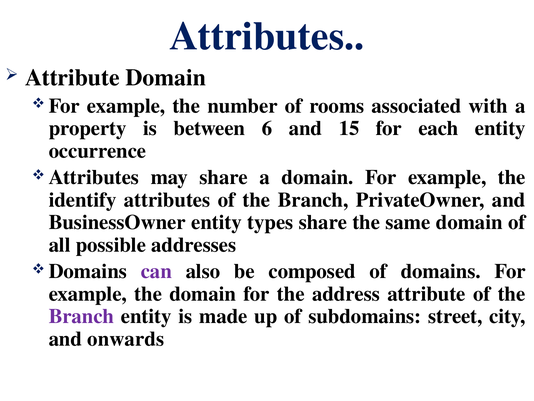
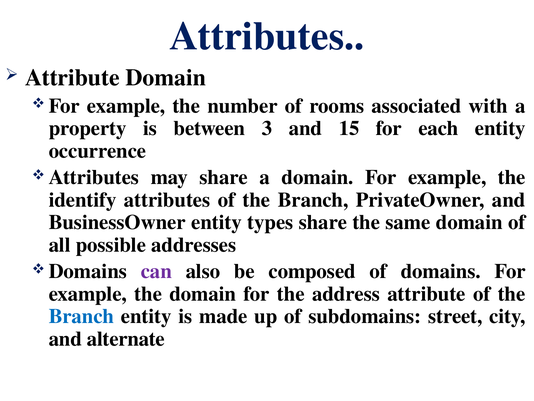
6: 6 -> 3 (267, 128)
Branch colour: purple -> blue (81, 316)
onwards: onwards -> alternate (126, 338)
